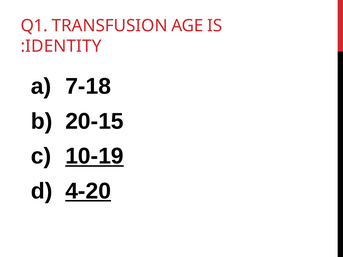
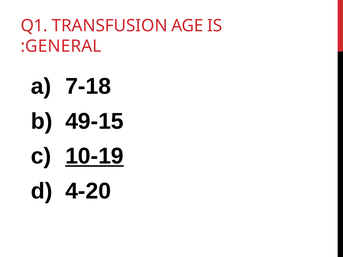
IDENTITY: IDENTITY -> GENERAL (63, 46)
20-15: 20-15 -> 49-15 (94, 121)
4-20 underline: present -> none (88, 191)
